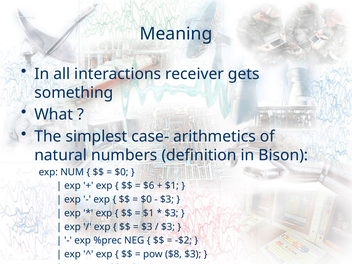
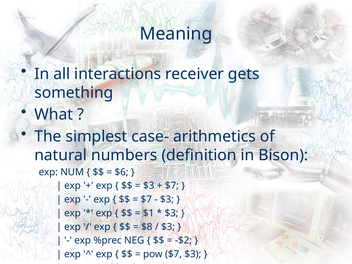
$0: $0 -> $6 (122, 172)
$6: $6 -> $3 (149, 186)
$1: $1 -> $7 (172, 186)
$0: $0 -> $7 (146, 199)
$3: $3 -> $8 (147, 227)
pow $8: $8 -> $7 (173, 254)
